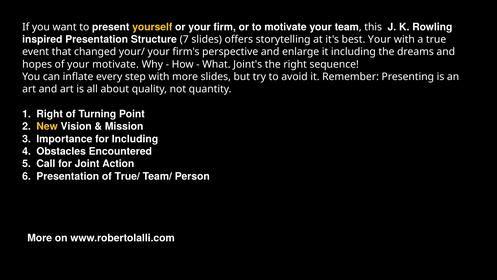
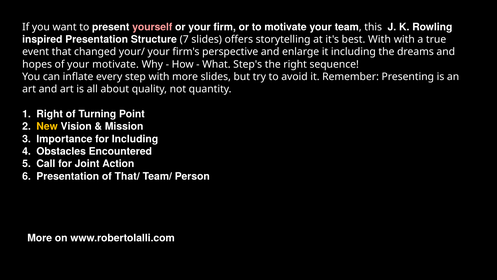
yourself colour: yellow -> pink (152, 27)
best Your: Your -> With (380, 39)
Joint's: Joint's -> Step's (248, 64)
True/: True/ -> That/ (127, 176)
